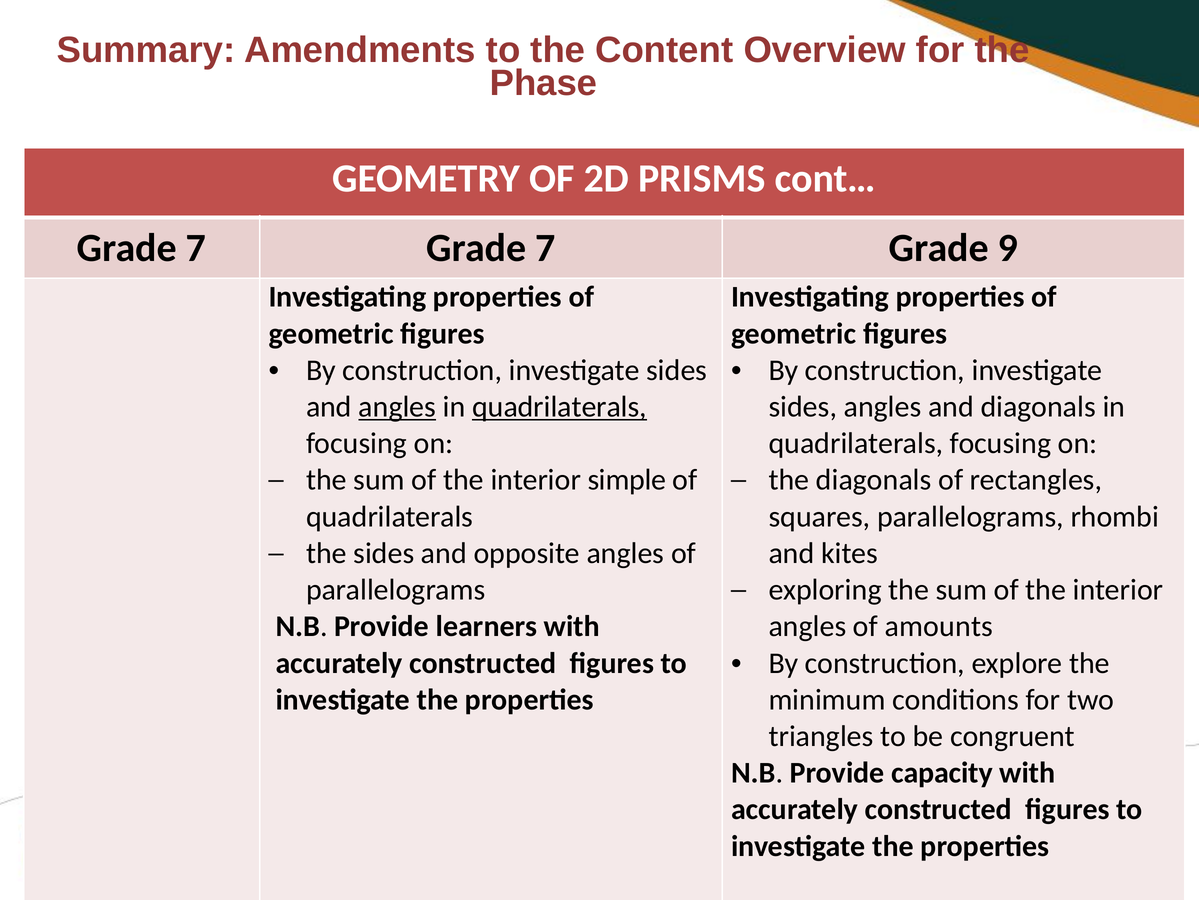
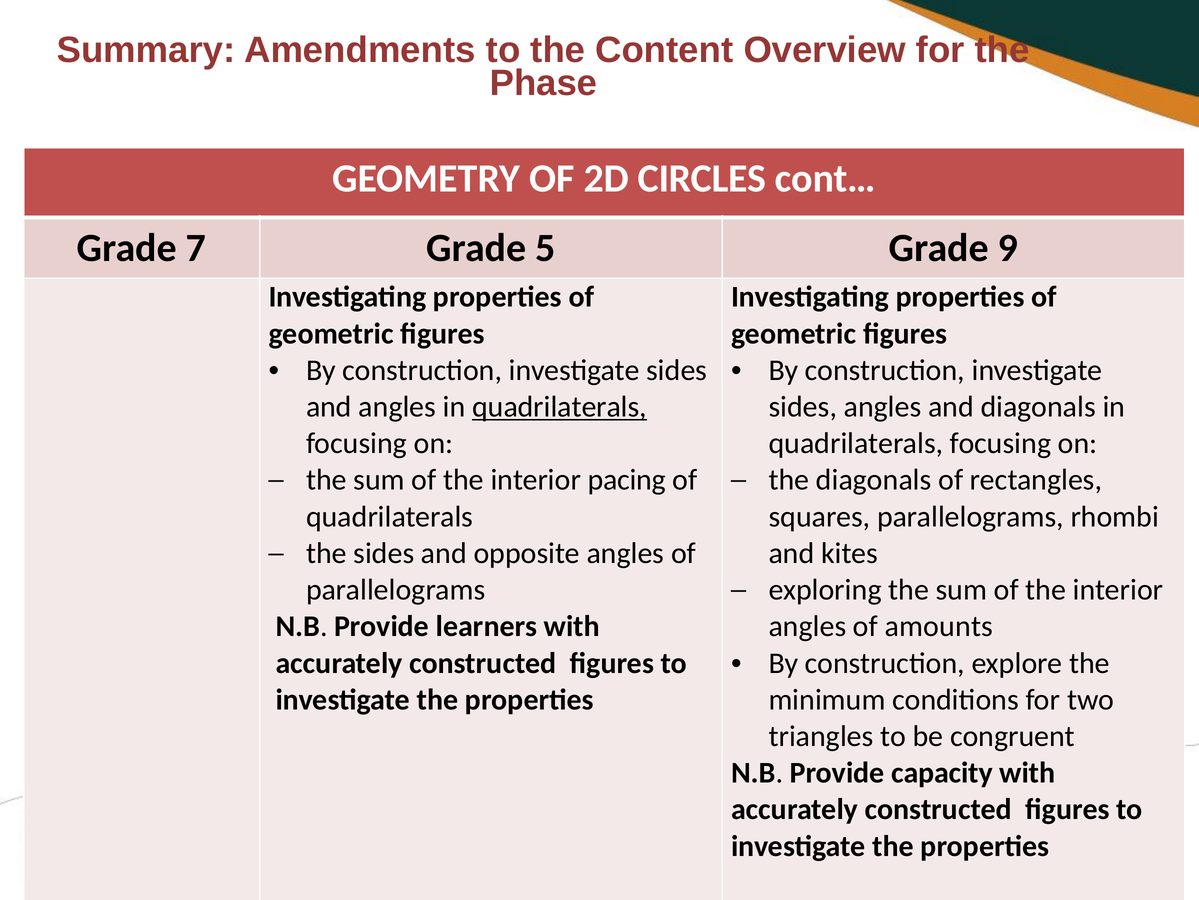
PRISMS: PRISMS -> CIRCLES (702, 178)
7 Grade 7: 7 -> 5 (545, 248)
angles underline: present -> none (397, 407)
simple: simple -> pacing (627, 480)
